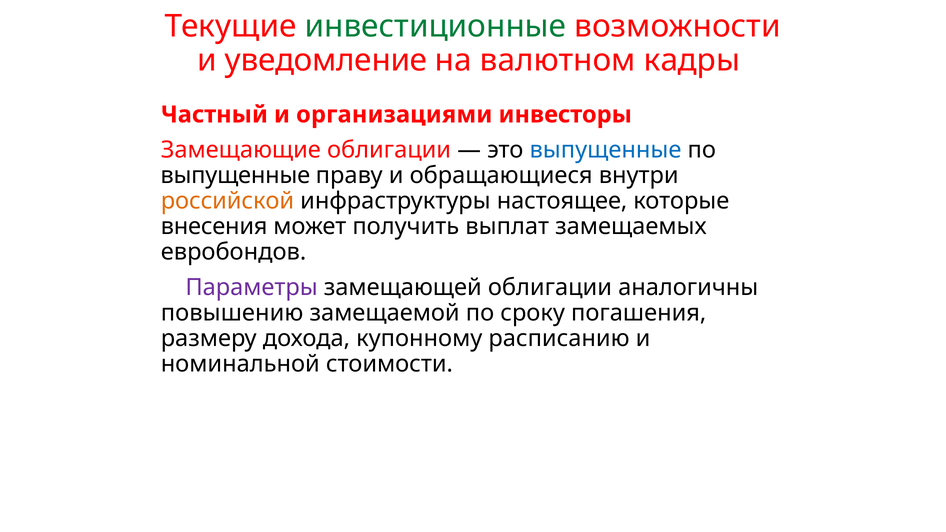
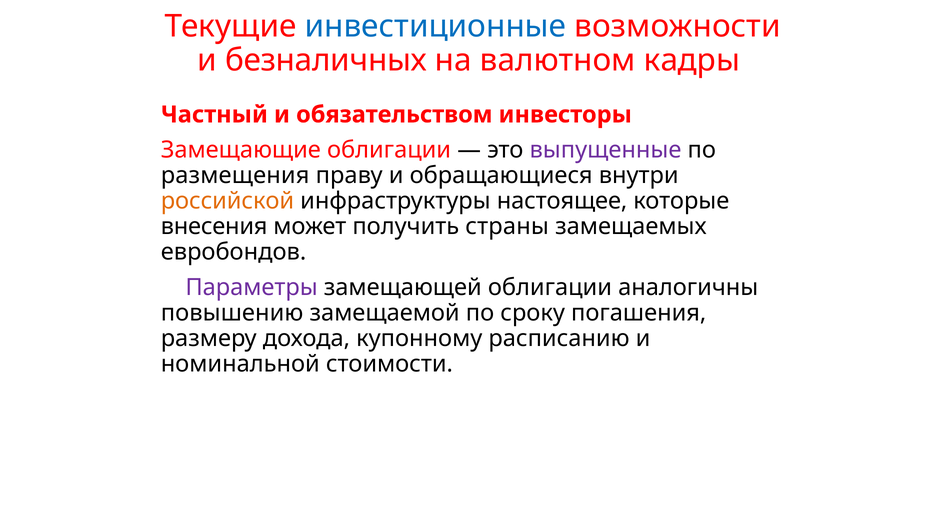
инвестиционные colour: green -> blue (435, 26)
уведомление: уведомление -> безналичных (326, 60)
организациями: организациями -> обязательством (394, 115)
выпущенные colour: blue -> purple (605, 150)
выпущенные: выпущенные -> размещения (235, 176)
выплат: выплат -> страны (507, 227)
